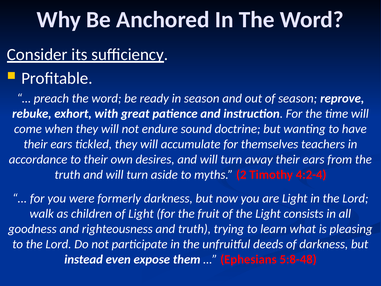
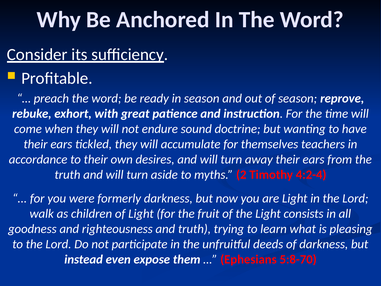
5:8-48: 5:8-48 -> 5:8-70 (298, 259)
